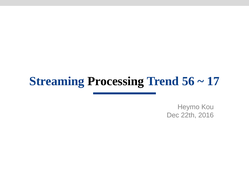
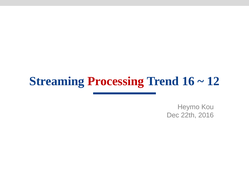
Processing colour: black -> red (116, 81)
56: 56 -> 16 (188, 81)
17: 17 -> 12 (213, 81)
